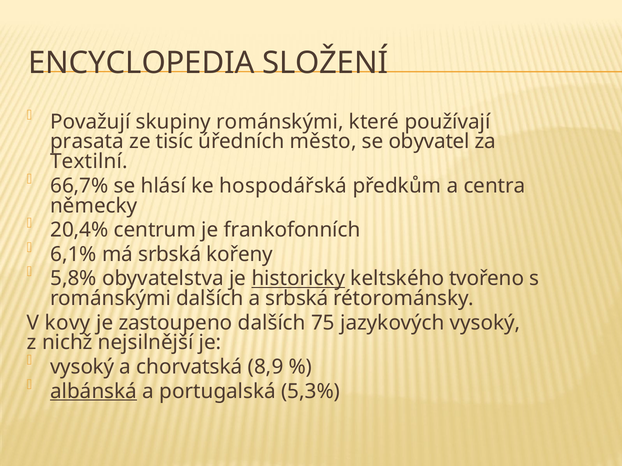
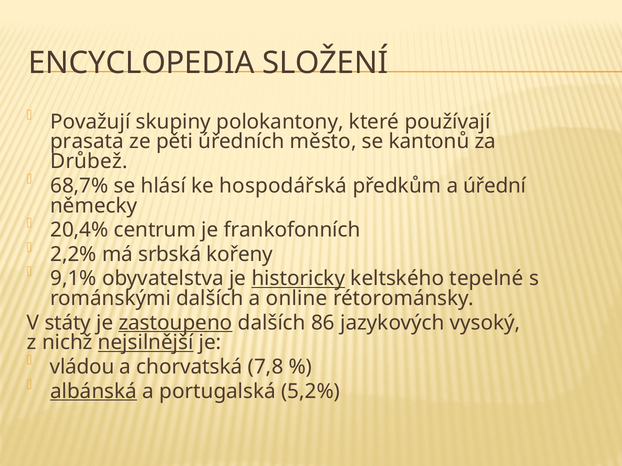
skupiny románskými: románskými -> polokantony (280, 122)
tisíc: tisíc -> pěti (175, 142)
obyvatel: obyvatel -> kantonů (429, 142)
Textilní: Textilní -> Drůbež (89, 162)
66,7%: 66,7% -> 68,7% (79, 186)
centra: centra -> úřední (495, 186)
6,1%: 6,1% -> 2,2% (73, 255)
5,8%: 5,8% -> 9,1% (73, 279)
tvořeno: tvořeno -> tepelné (487, 279)
a srbská: srbská -> online (297, 299)
kovy: kovy -> státy (68, 323)
zastoupeno underline: none -> present (176, 323)
75: 75 -> 86 (323, 323)
nejsilnější underline: none -> present (146, 343)
vysoký: vysoký -> vládou (82, 367)
8,9: 8,9 -> 7,8 (266, 367)
5,3%: 5,3% -> 5,2% (311, 392)
